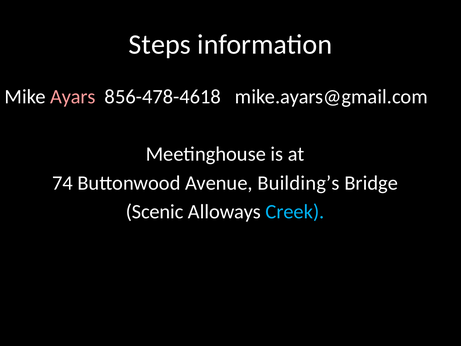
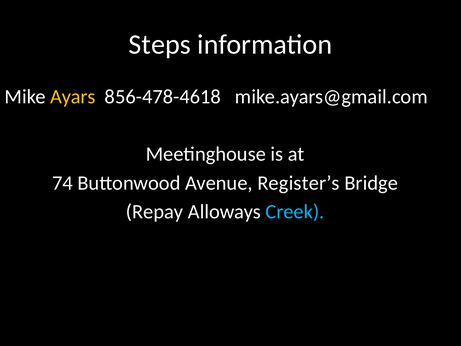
Ayars colour: pink -> yellow (73, 97)
Building’s: Building’s -> Register’s (299, 183)
Scenic: Scenic -> Repay (155, 211)
